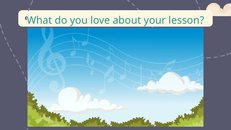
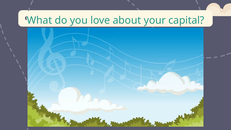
lesson: lesson -> capital (186, 20)
